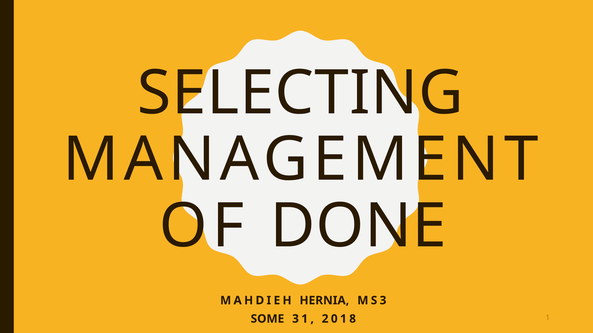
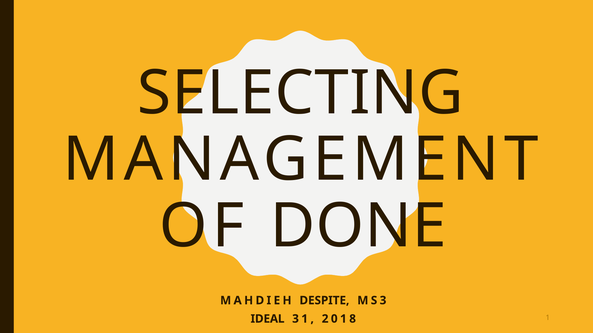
HERNIA: HERNIA -> DESPITE (324, 301)
SOME: SOME -> IDEAL (268, 319)
